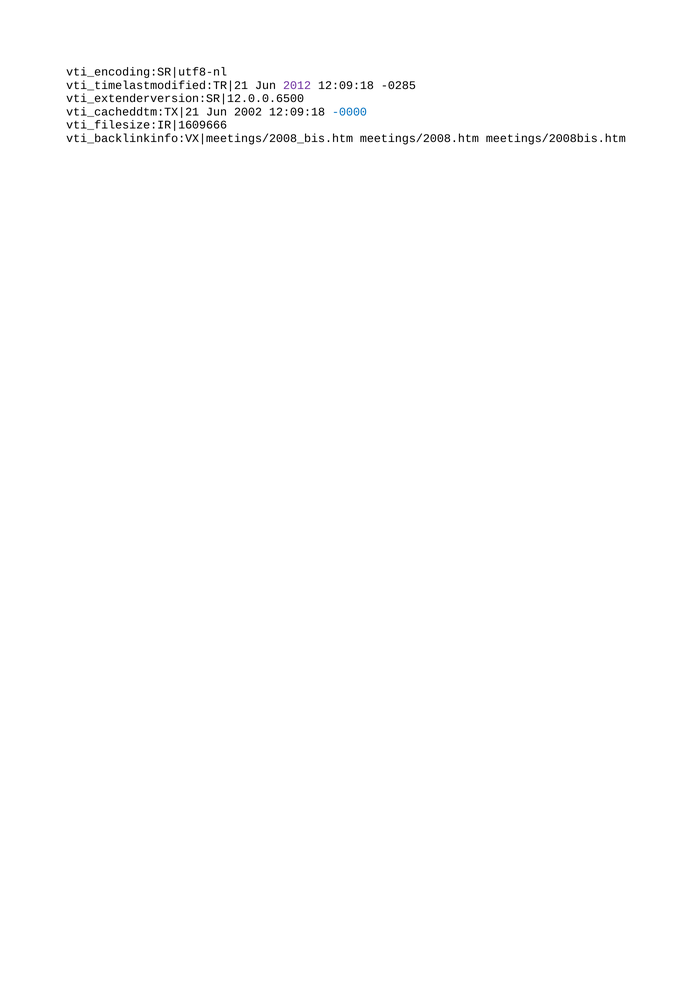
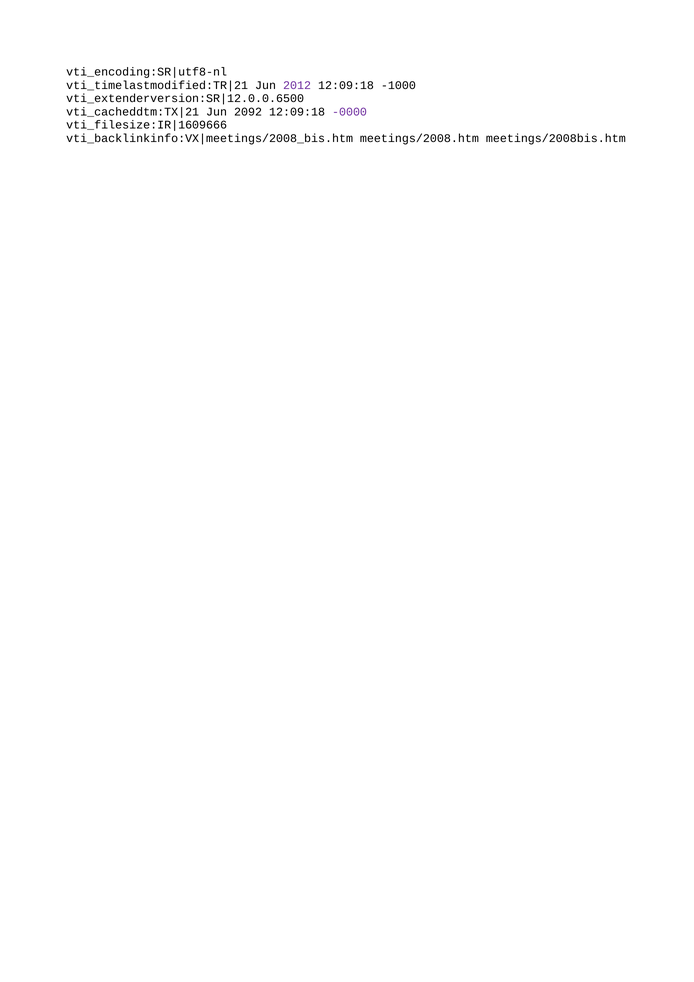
-0285: -0285 -> -1000 (398, 85)
2002: 2002 -> 2092 (248, 112)
-0000 colour: blue -> purple (350, 112)
